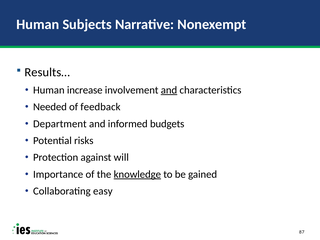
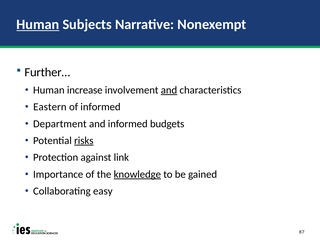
Human underline: none -> present (38, 25)
Results…: Results… -> Further… (47, 72)
Needed: Needed -> Eastern (50, 107)
of feedback: feedback -> informed (101, 107)
risks underline: none -> present (84, 141)
will: will -> link (121, 157)
